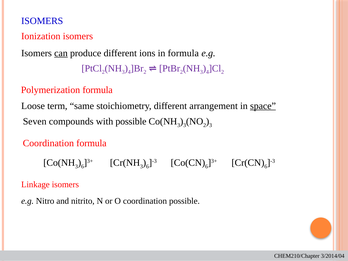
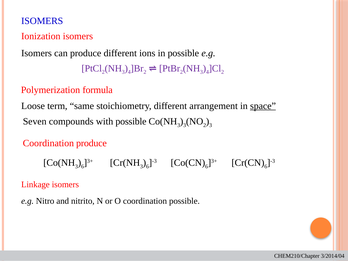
can underline: present -> none (61, 53)
in formula: formula -> possible (183, 53)
Coordination formula: formula -> produce (91, 143)
